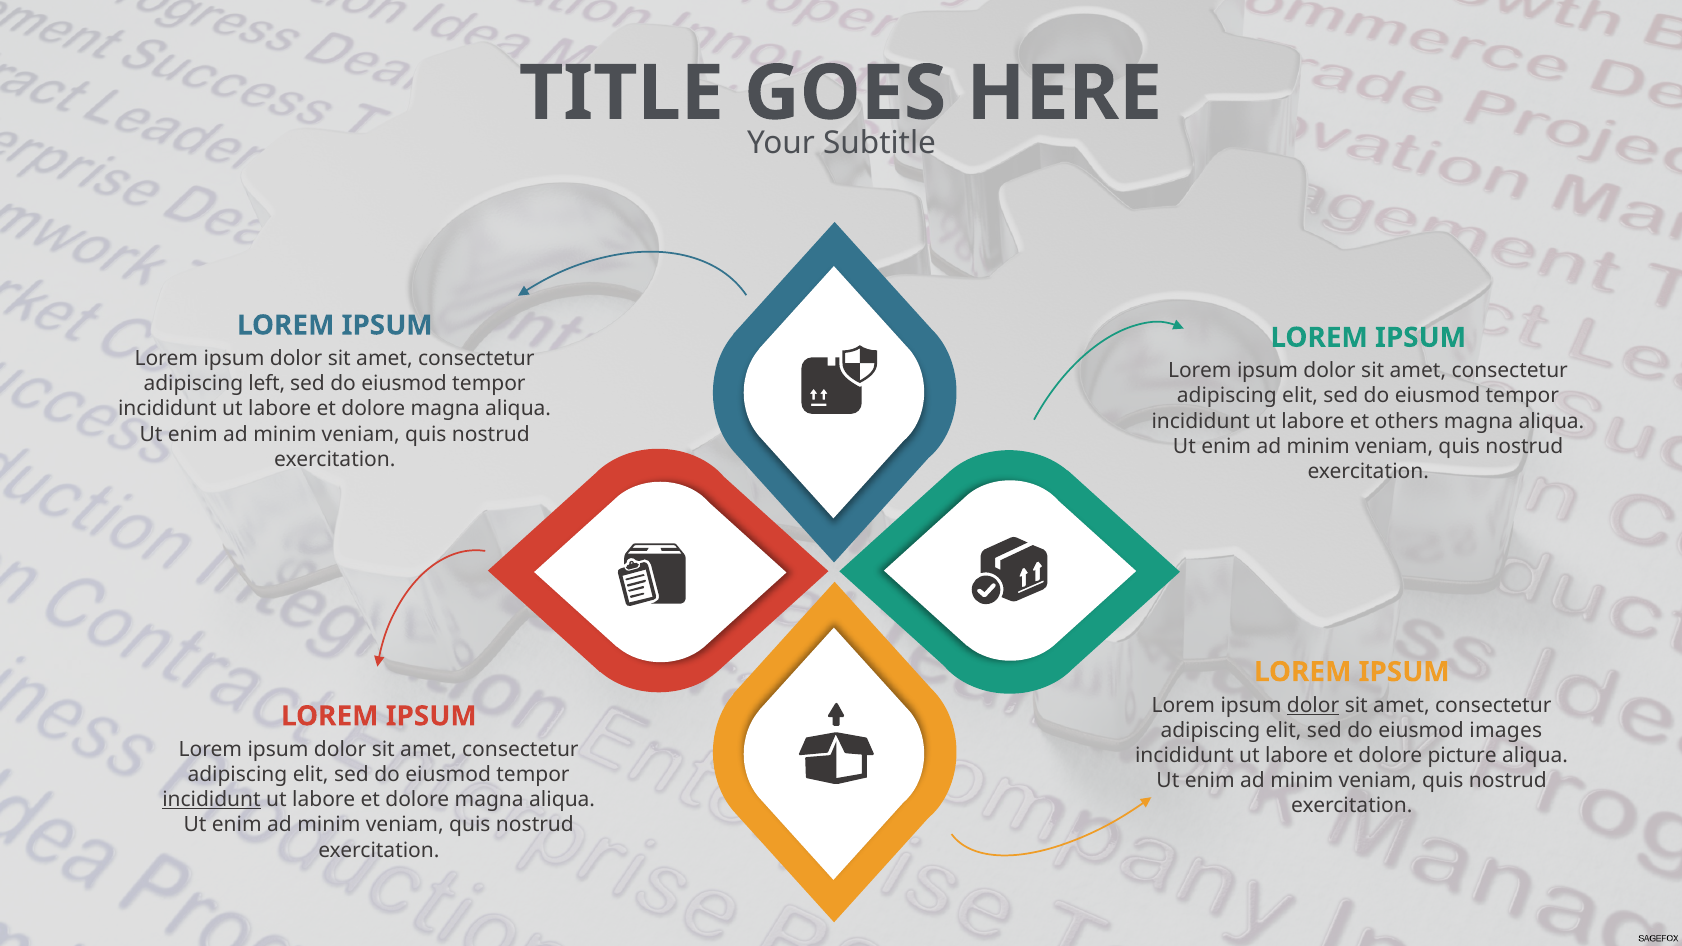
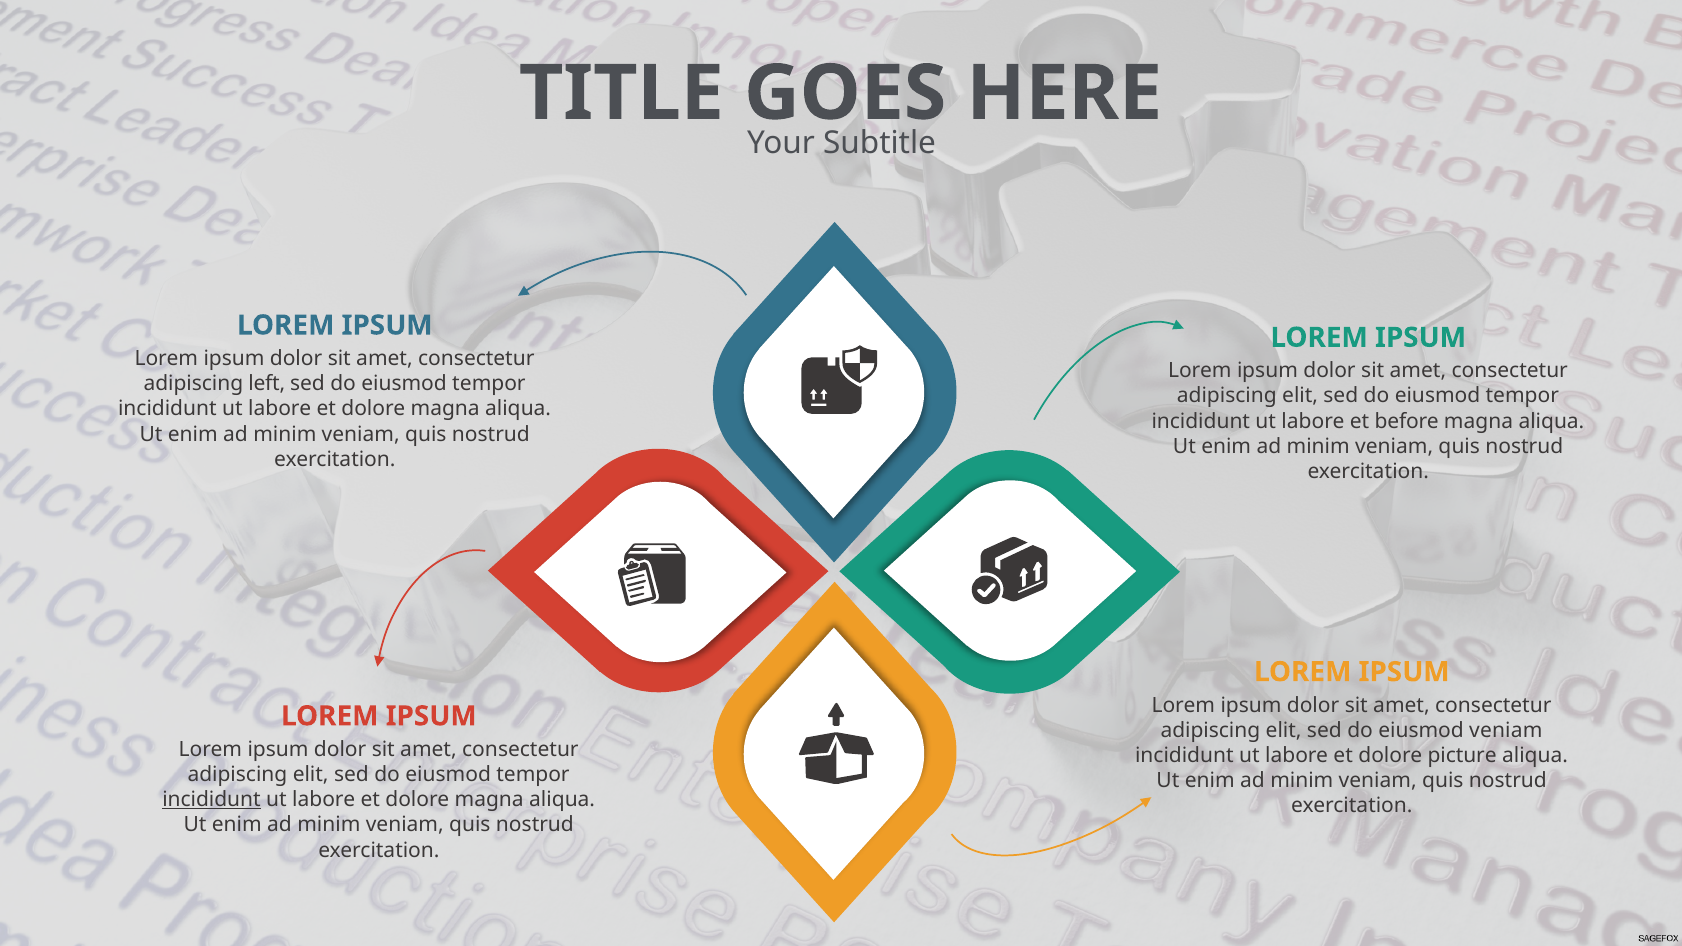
others: others -> before (1407, 421)
dolor underline: present -> none (1313, 705)
eiusmod images: images -> veniam (1506, 730)
